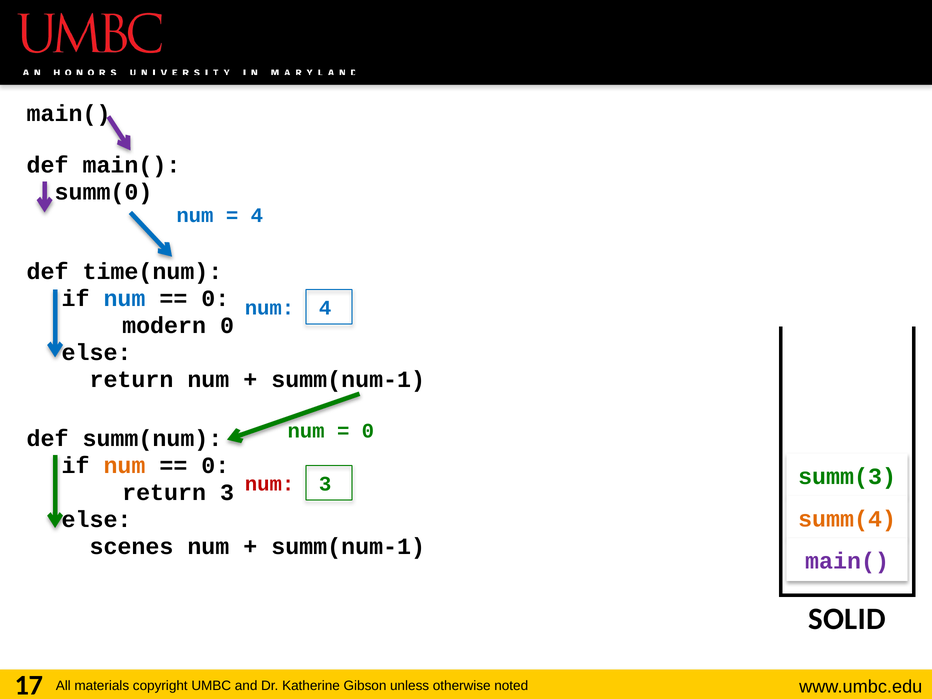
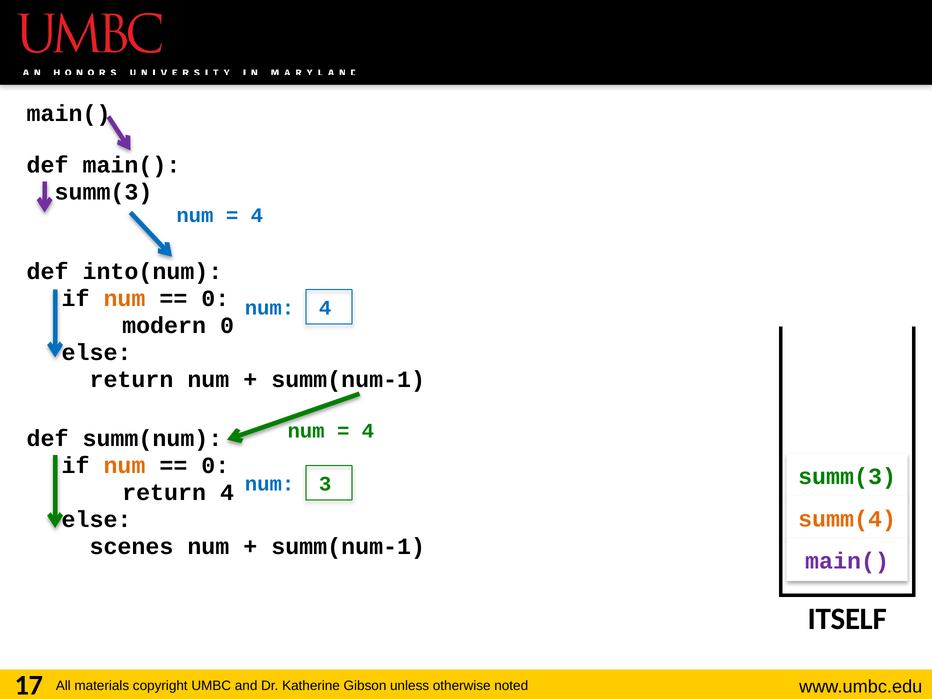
summ(0: summ(0 -> summ(3 (103, 192)
time(num: time(num -> into(num (152, 271)
num colour: blue -> orange (124, 298)
0: 0 -> 4 (368, 431)
num colour: red -> blue (270, 484)
return 3: 3 -> 4 (227, 492)
SOLID: SOLID -> ITSELF (847, 619)
